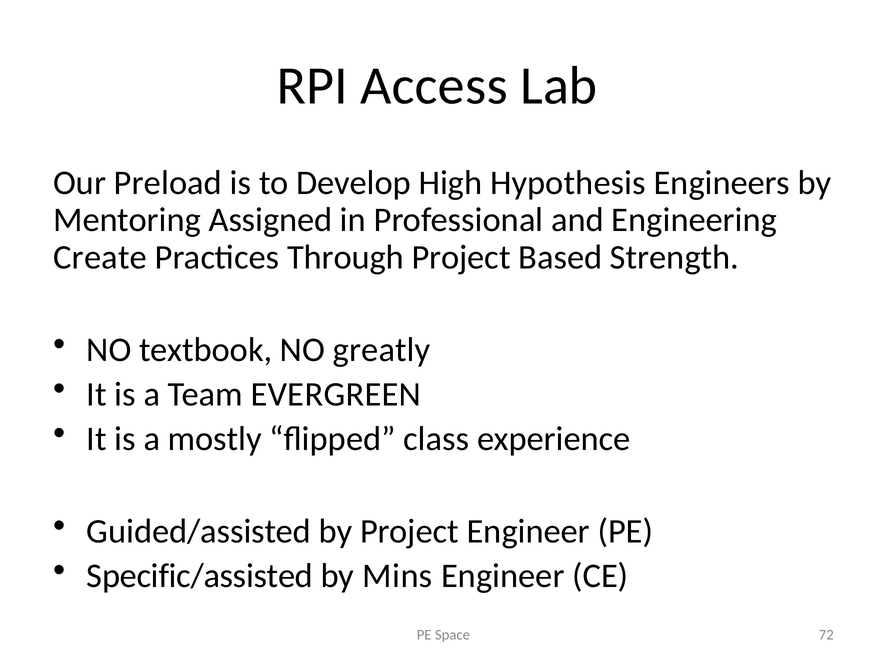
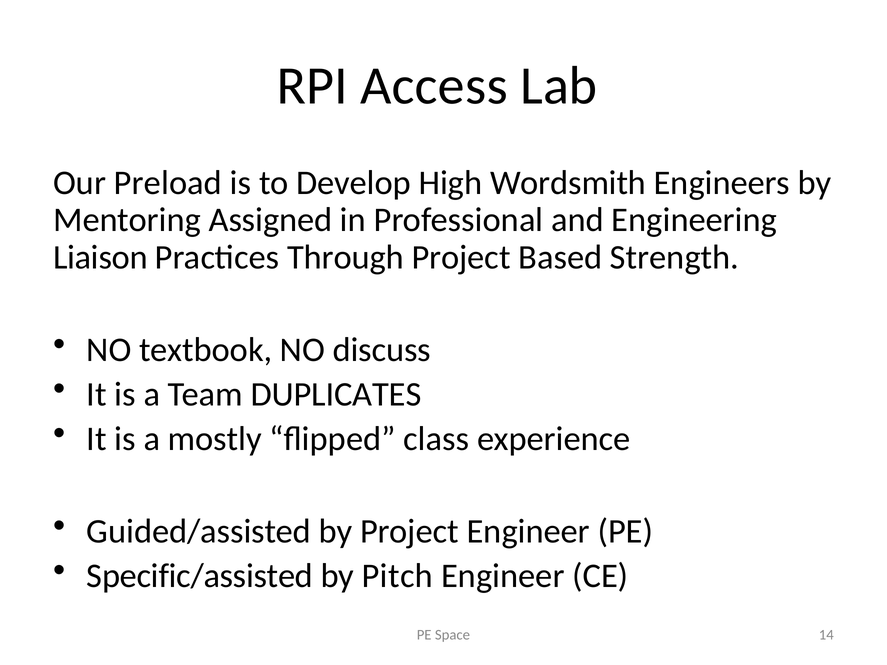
Hypothesis: Hypothesis -> Wordsmith (568, 183)
Create: Create -> Liaison (100, 257)
greatly: greatly -> discuss (382, 350)
EVERGREEN: EVERGREEN -> DUPLICATES (336, 395)
Mins: Mins -> Pitch (397, 576)
72: 72 -> 14 (826, 635)
